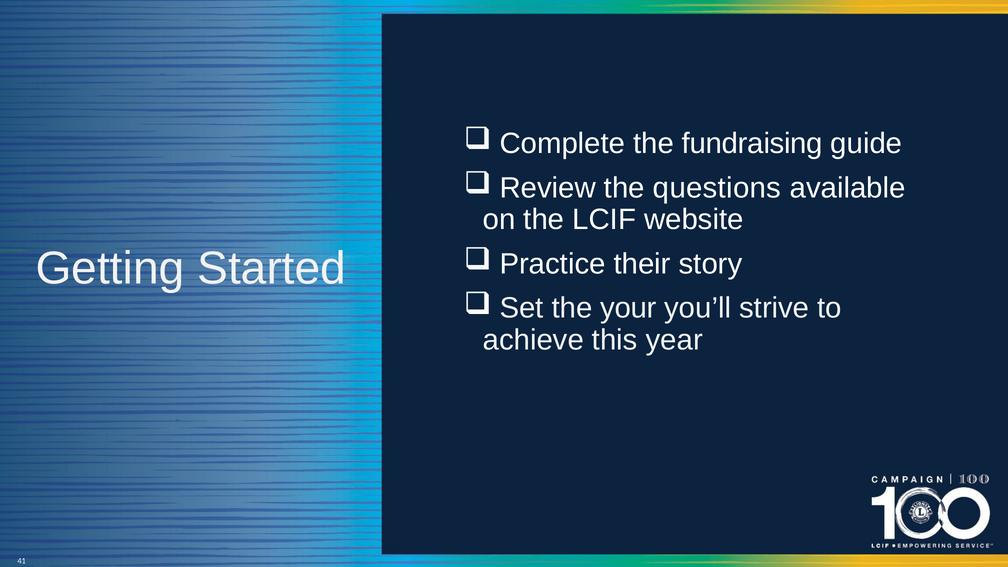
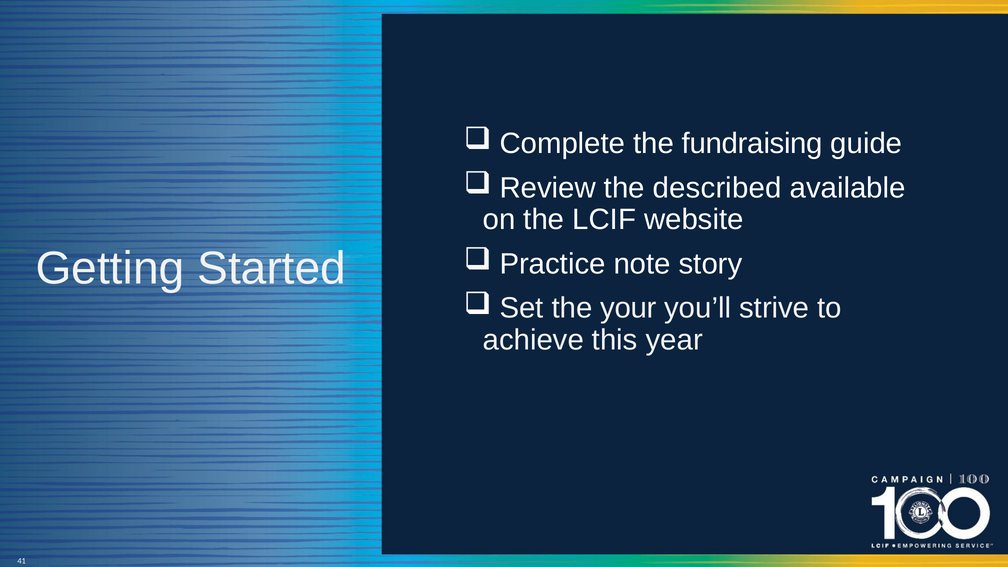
questions: questions -> described (717, 188)
their: their -> note (642, 264)
